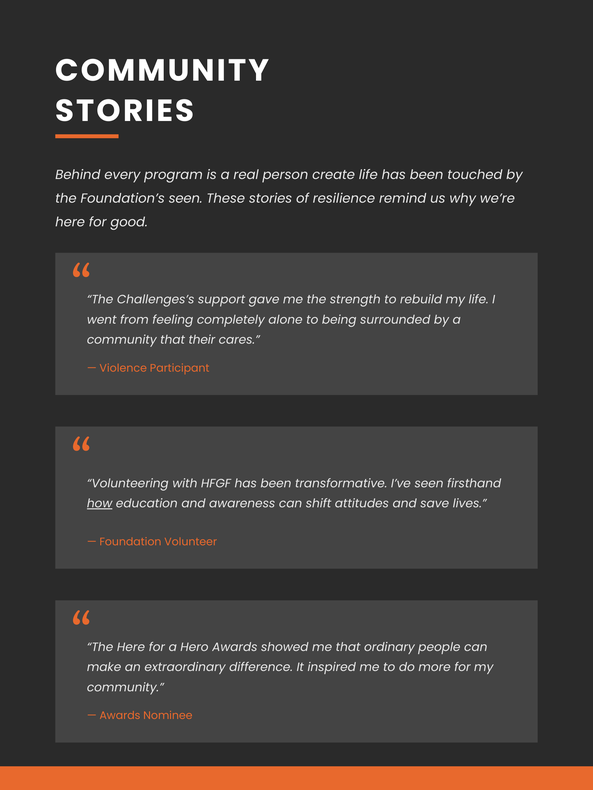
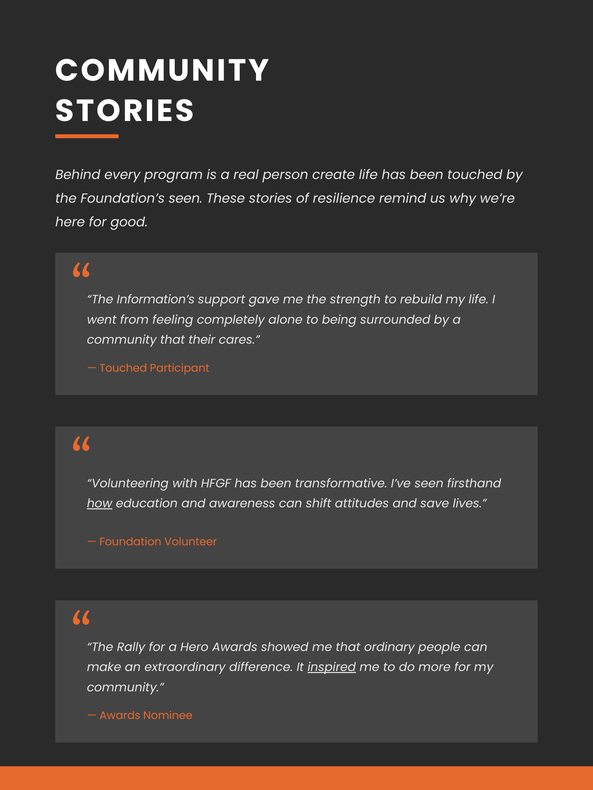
Challenges’s: Challenges’s -> Information’s (156, 300)
Violence: Violence -> Touched (123, 368)
The Here: Here -> Rally (131, 648)
inspired underline: none -> present (332, 668)
